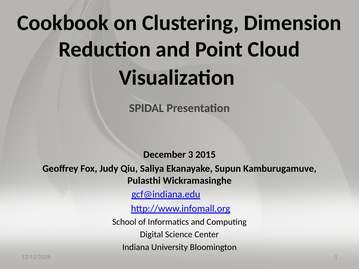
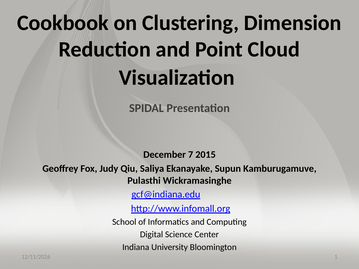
3: 3 -> 7 (191, 155)
